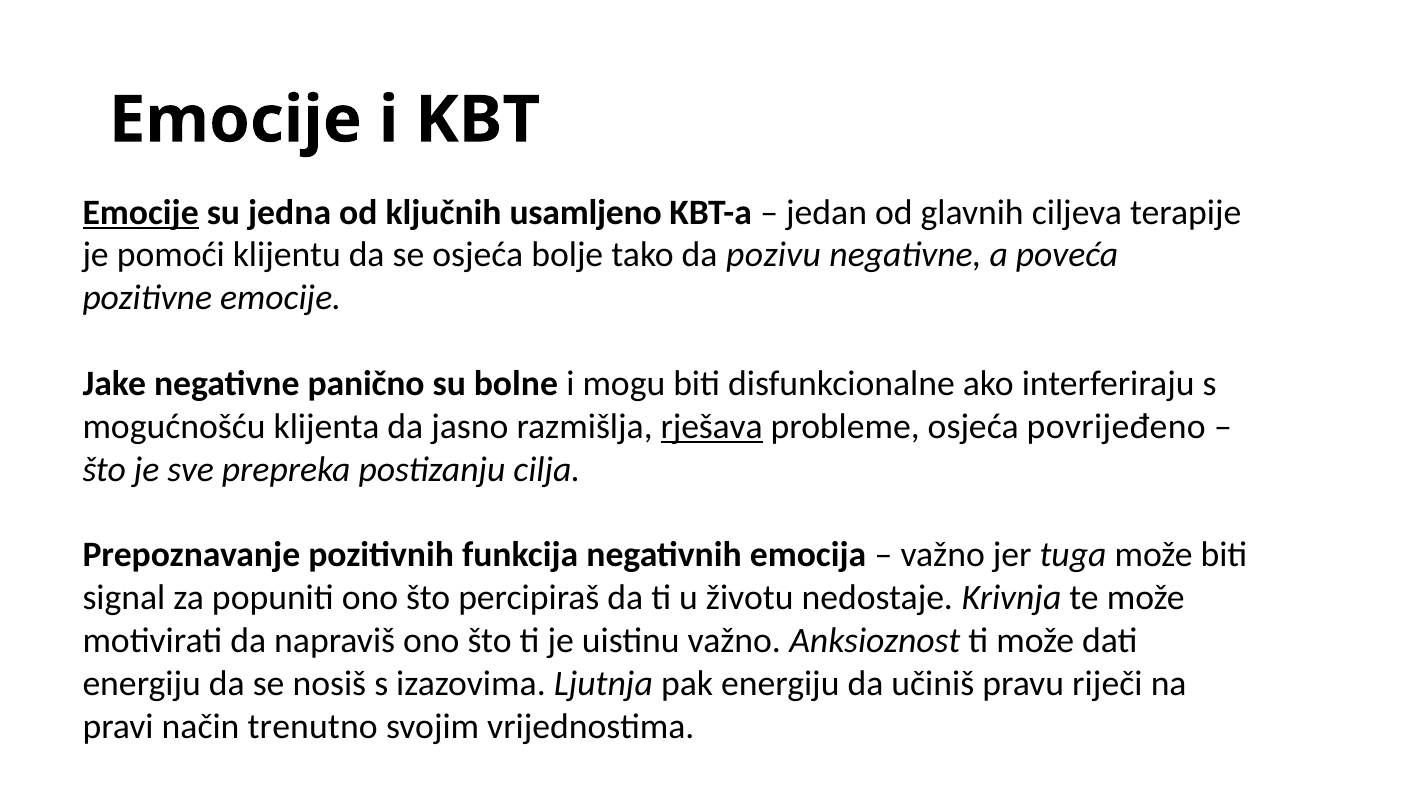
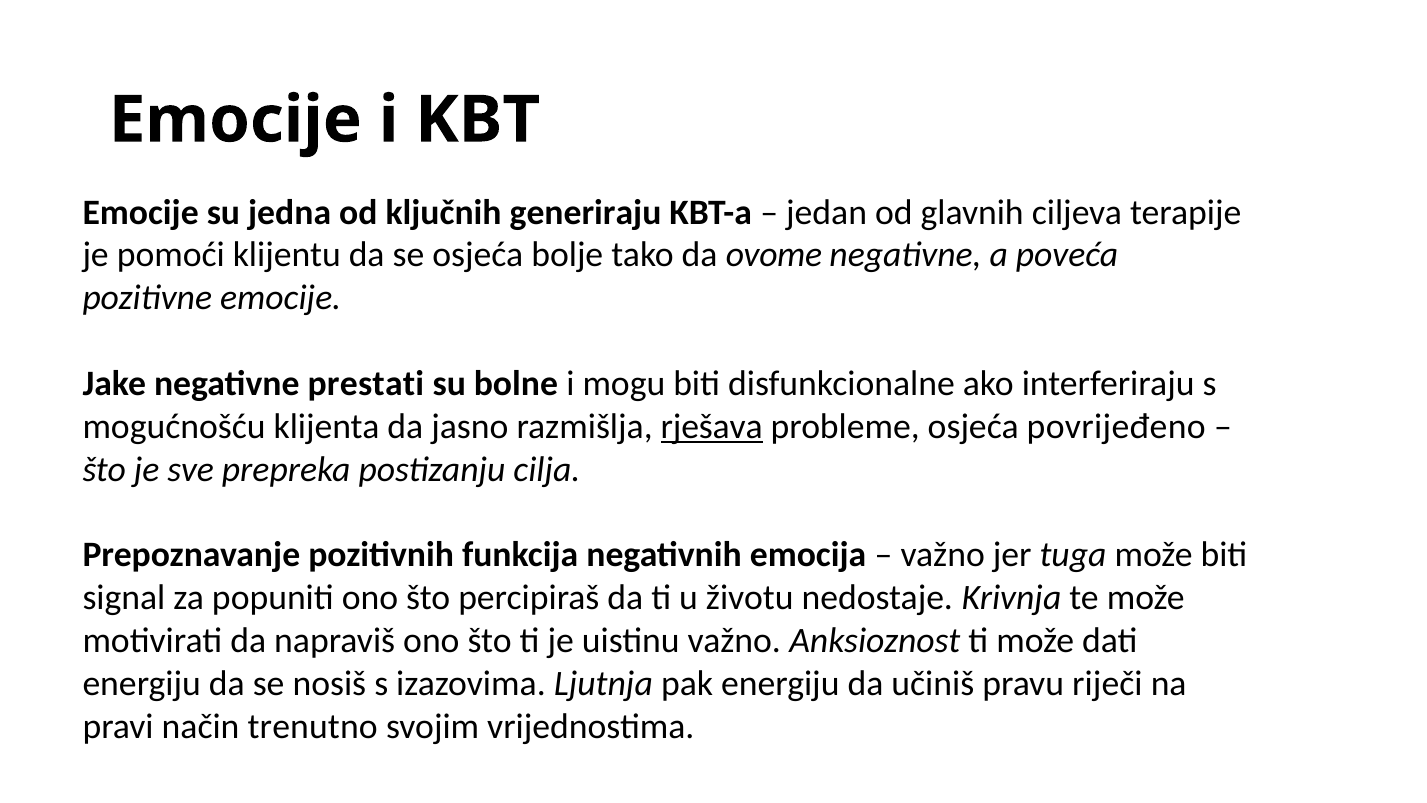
Emocije underline: present -> none (141, 212)
usamljeno: usamljeno -> generiraju (586, 212)
pozivu: pozivu -> ovome (774, 255)
panično: panično -> prestati (366, 383)
